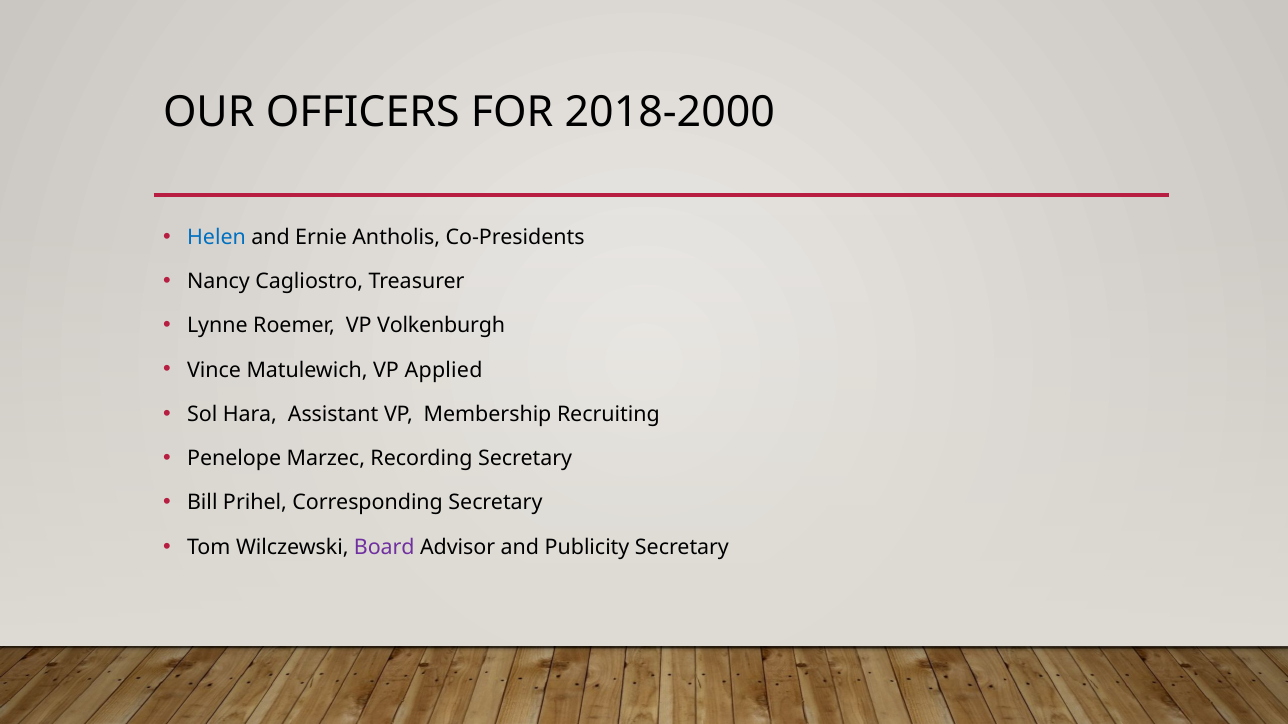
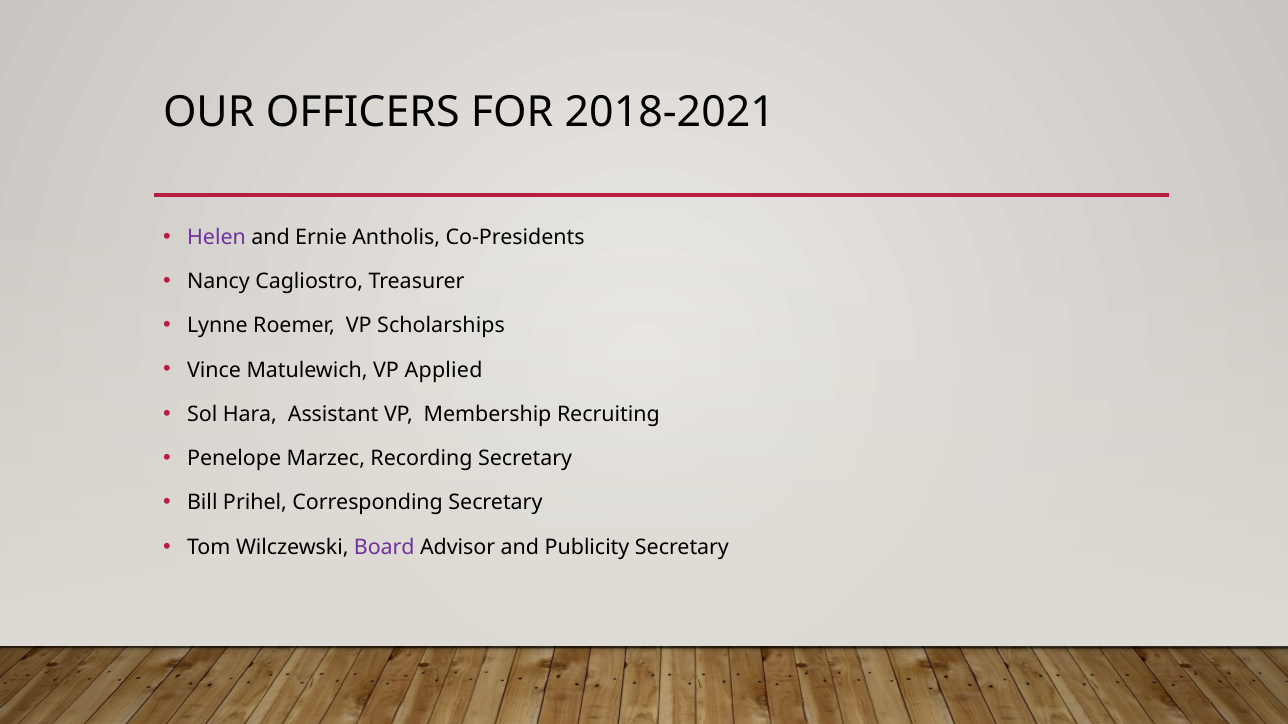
2018-2000: 2018-2000 -> 2018-2021 (670, 113)
Helen colour: blue -> purple (216, 237)
Volkenburgh: Volkenburgh -> Scholarships (441, 326)
